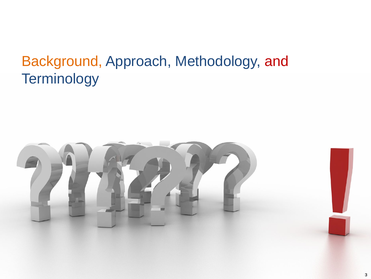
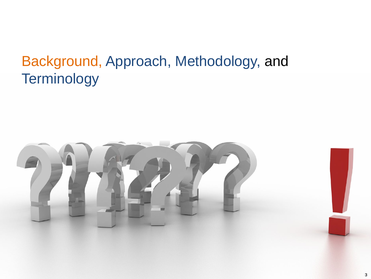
and colour: red -> black (277, 61)
